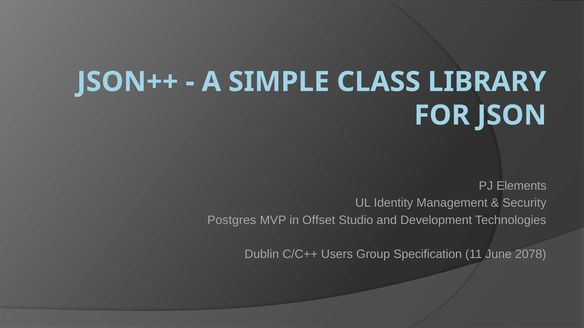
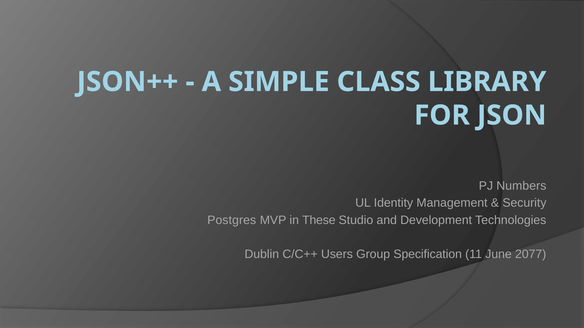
Elements: Elements -> Numbers (521, 186)
Offset: Offset -> These (319, 220)
2078: 2078 -> 2077 (531, 254)
